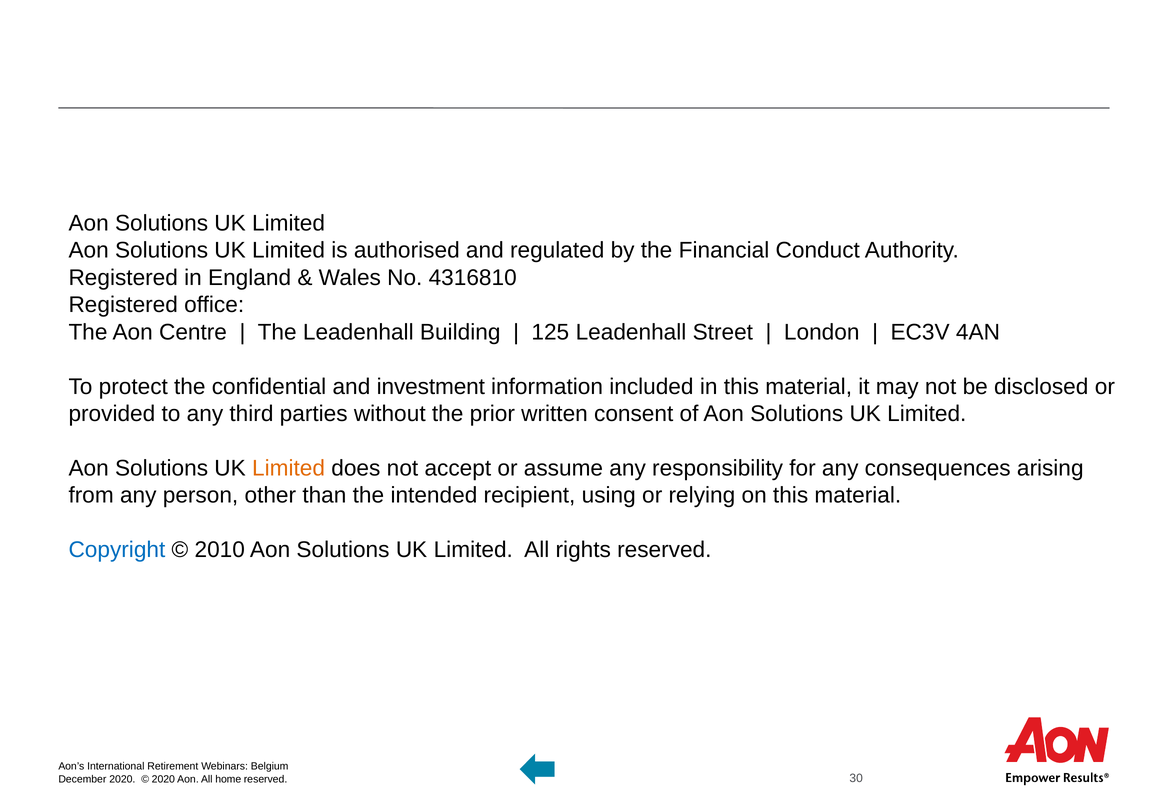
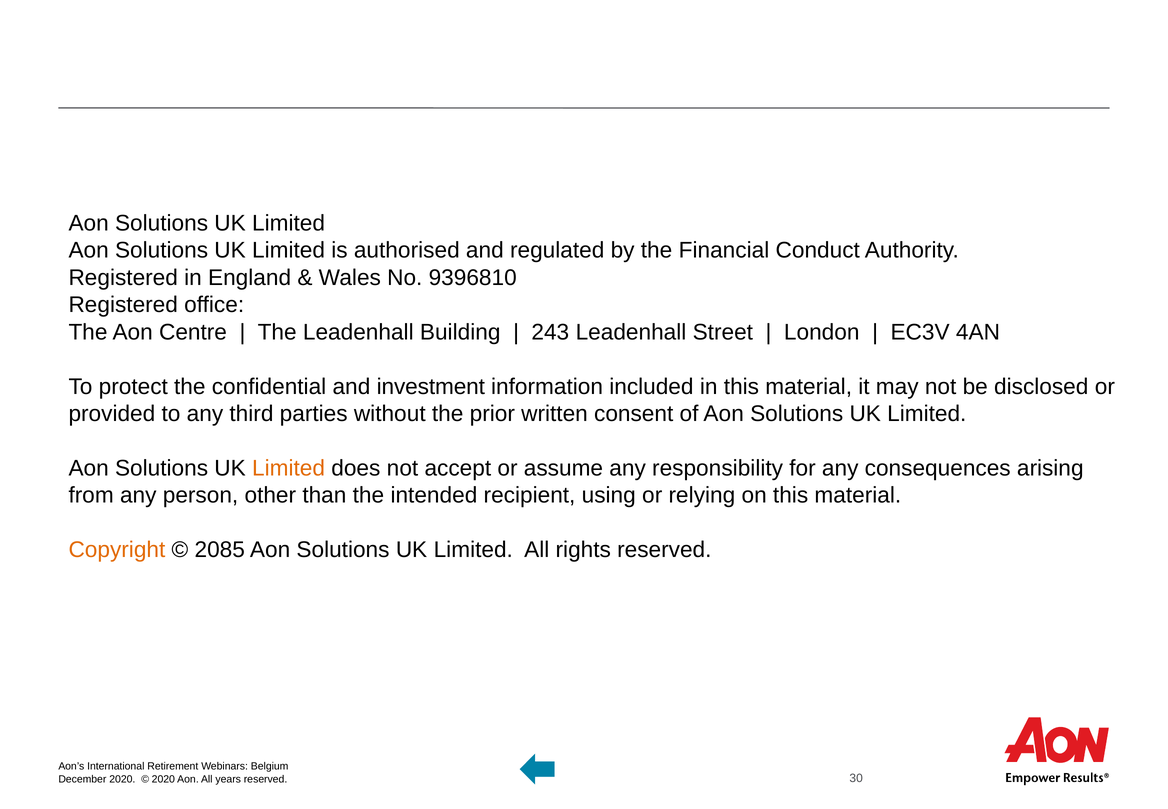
4316810: 4316810 -> 9396810 (473, 278)
125: 125 -> 243 (550, 332)
Copyright colour: blue -> orange (117, 550)
2010: 2010 -> 2085 (220, 550)
home: home -> years (228, 779)
